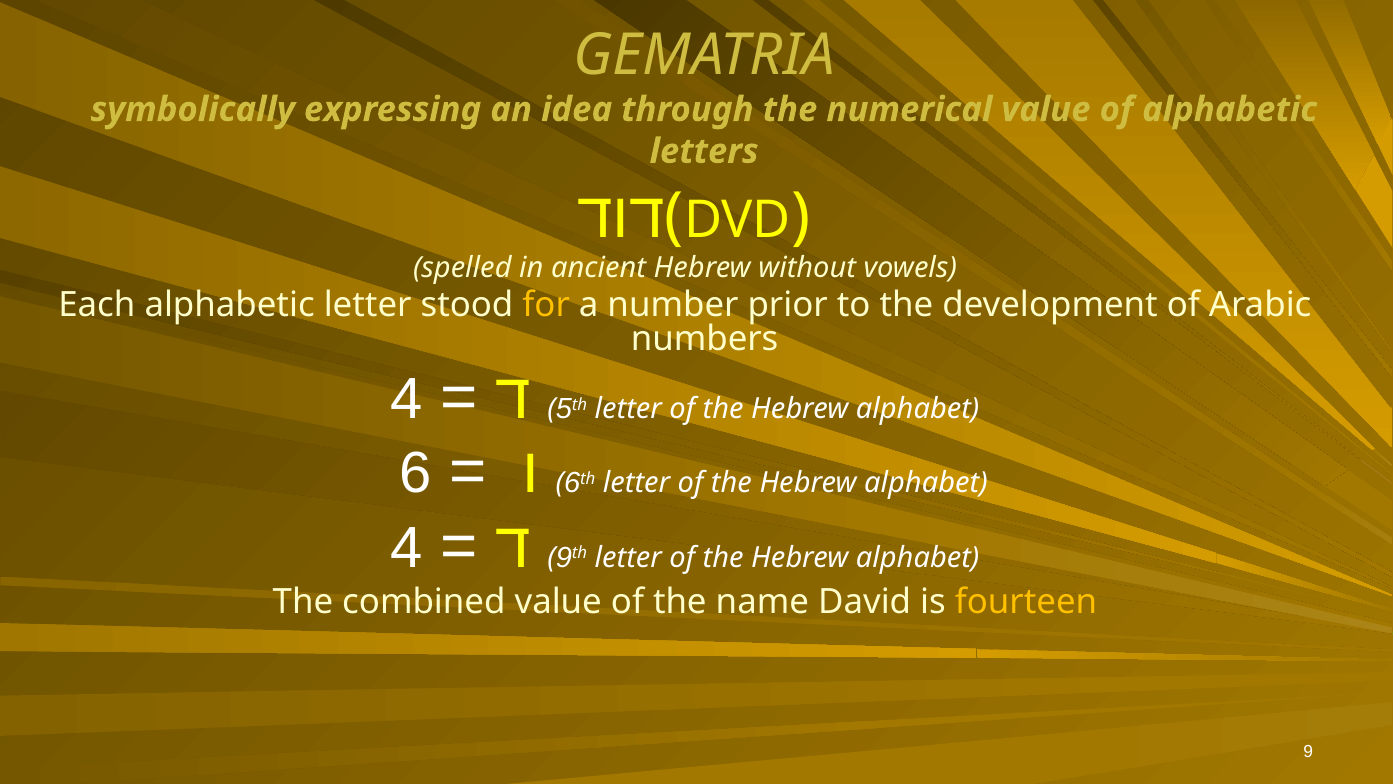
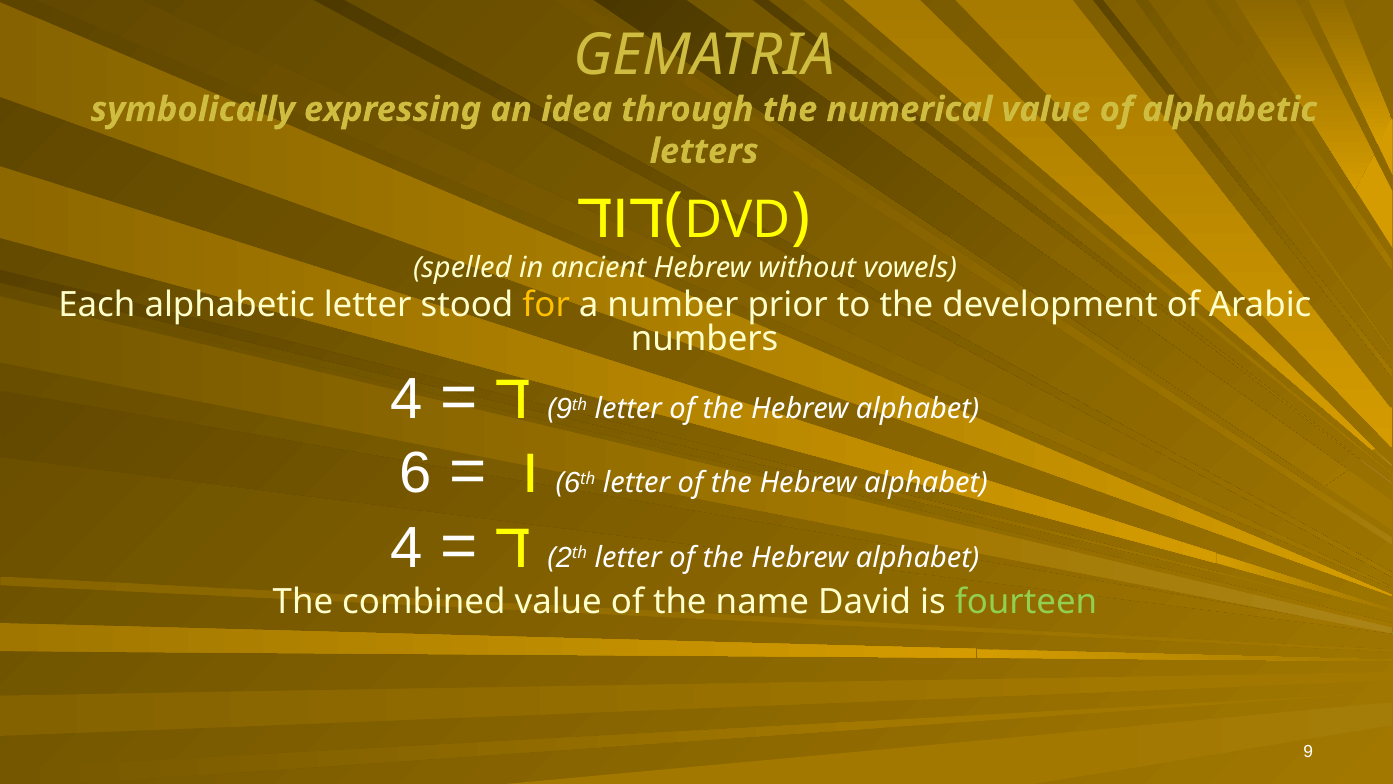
5: 5 -> 9 (564, 409)
9: 9 -> 2 (564, 557)
fourteen colour: yellow -> light green (1026, 601)
